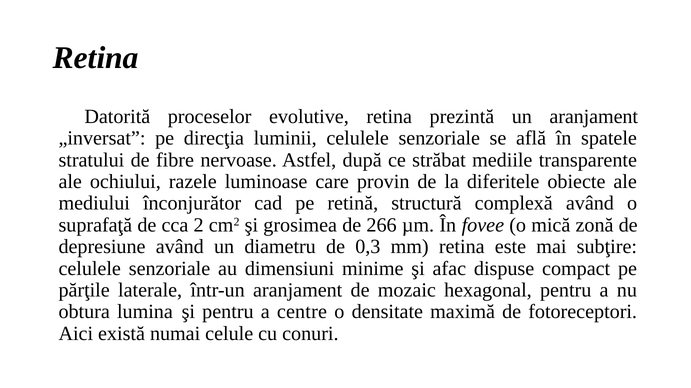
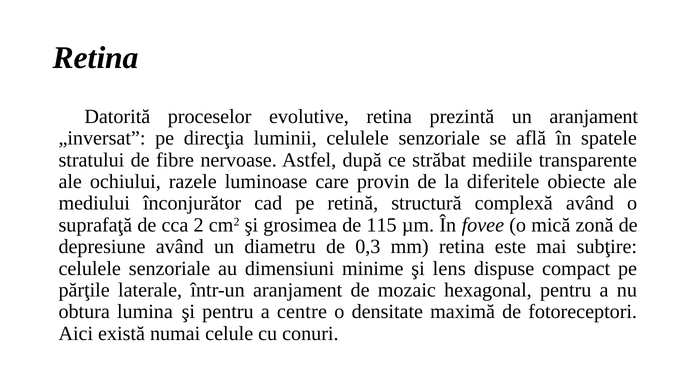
266: 266 -> 115 (382, 225)
afac: afac -> lens (449, 269)
